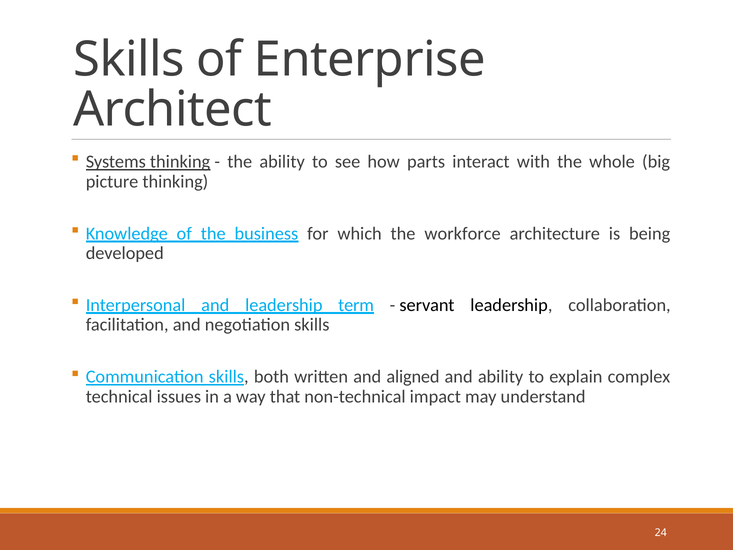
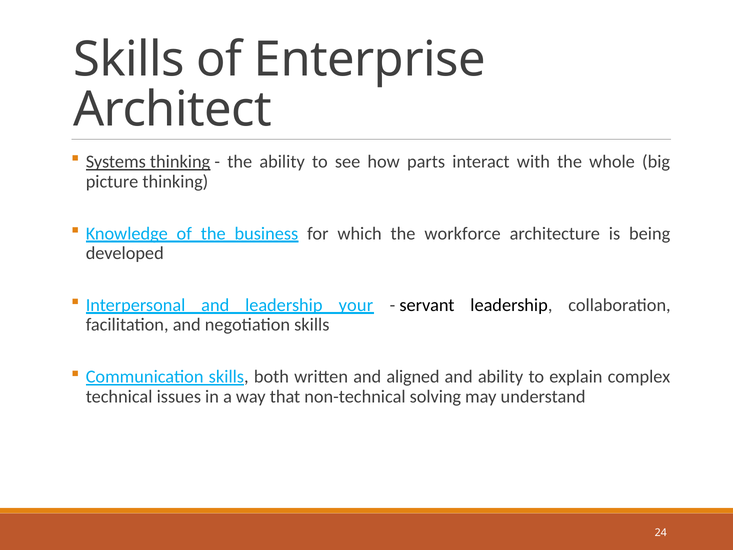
term: term -> your (356, 305)
impact: impact -> solving (435, 396)
